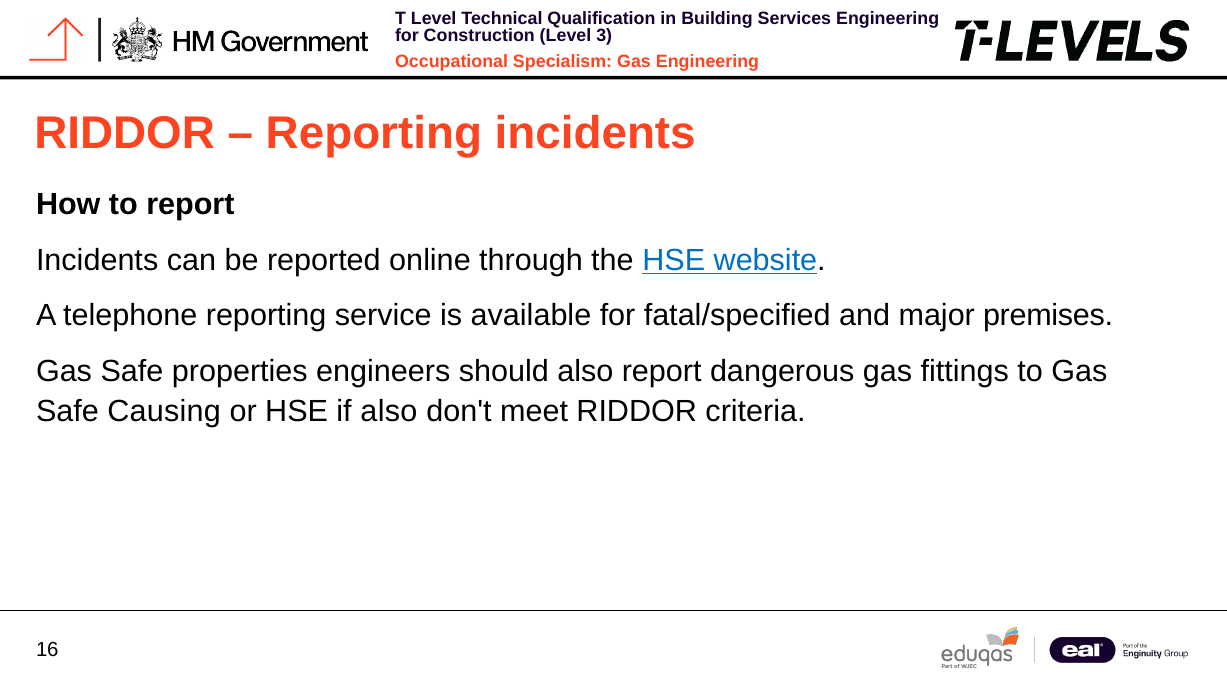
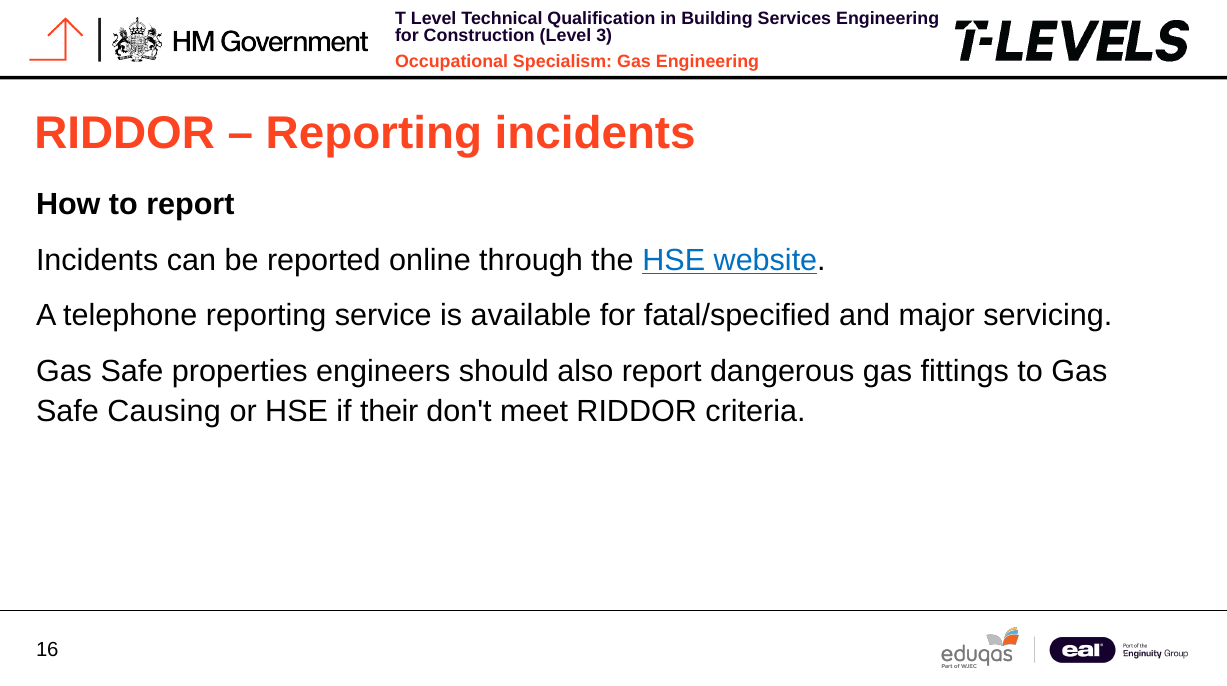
premises: premises -> servicing (1048, 316)
if also: also -> their (389, 412)
